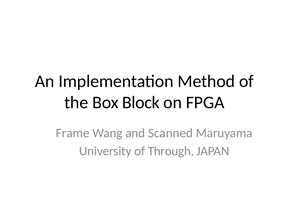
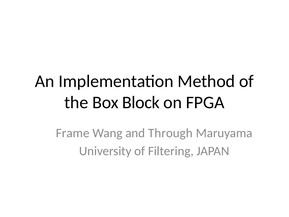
Scanned: Scanned -> Through (170, 133)
Through: Through -> Filtering (171, 151)
